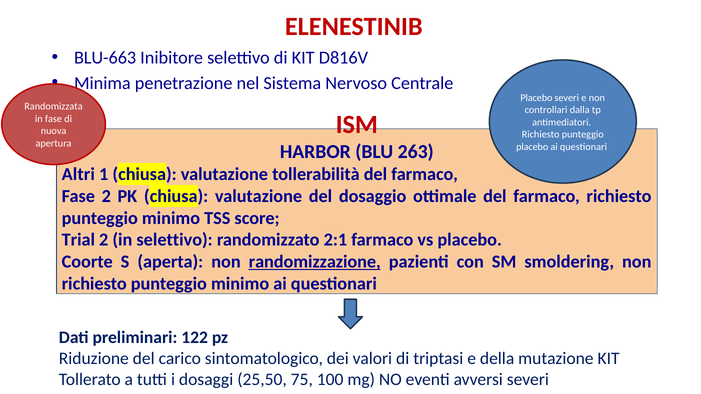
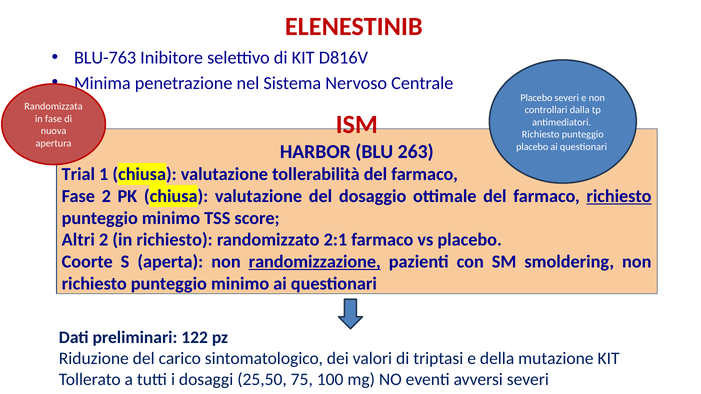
BLU-663: BLU-663 -> BLU-763 (105, 58)
Altri: Altri -> Trial (78, 174)
richiesto underline: none -> present (619, 196)
Trial: Trial -> Altri (78, 240)
in selettivo: selettivo -> richiesto (175, 240)
